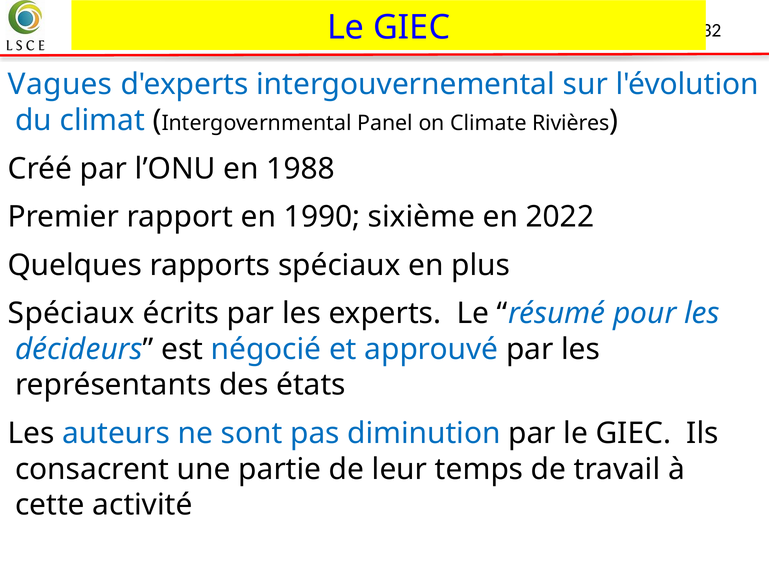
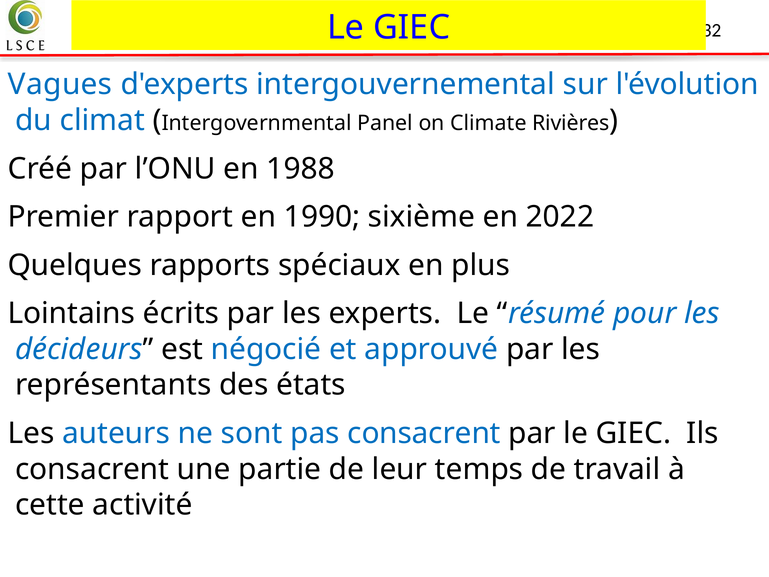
Spéciaux: Spéciaux -> Lointains (71, 313)
pas diminution: diminution -> consacrent (424, 433)
